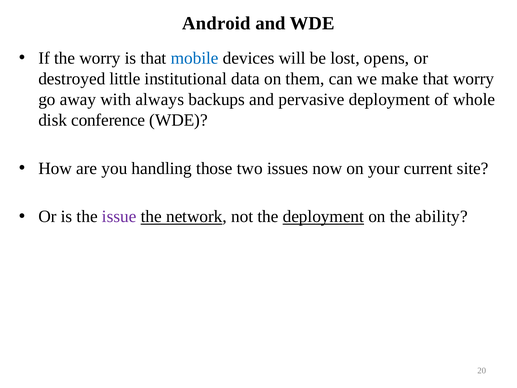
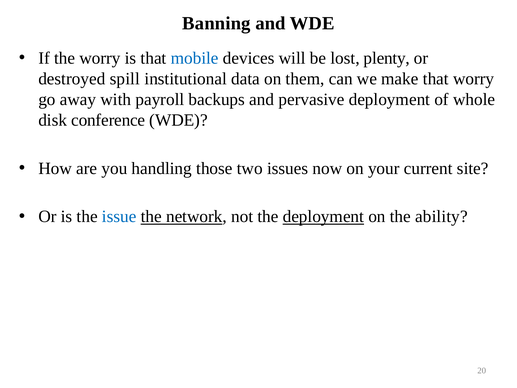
Android: Android -> Banning (216, 23)
opens: opens -> plenty (387, 58)
little: little -> spill (125, 79)
always: always -> payroll (160, 99)
issue colour: purple -> blue (119, 216)
